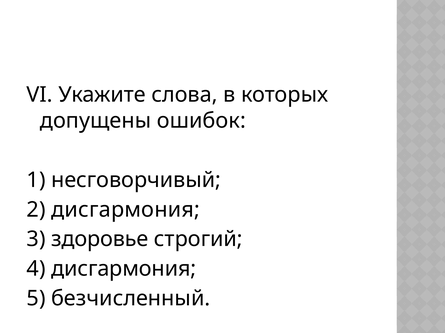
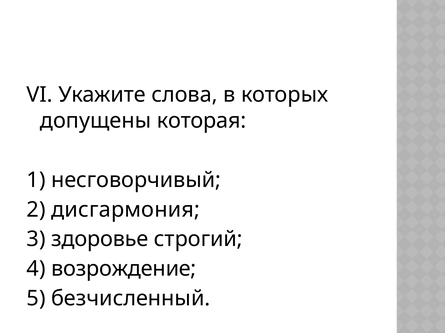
ошибок: ошибок -> которая (201, 121)
4 дисгармония: дисгармония -> возрождение (124, 269)
